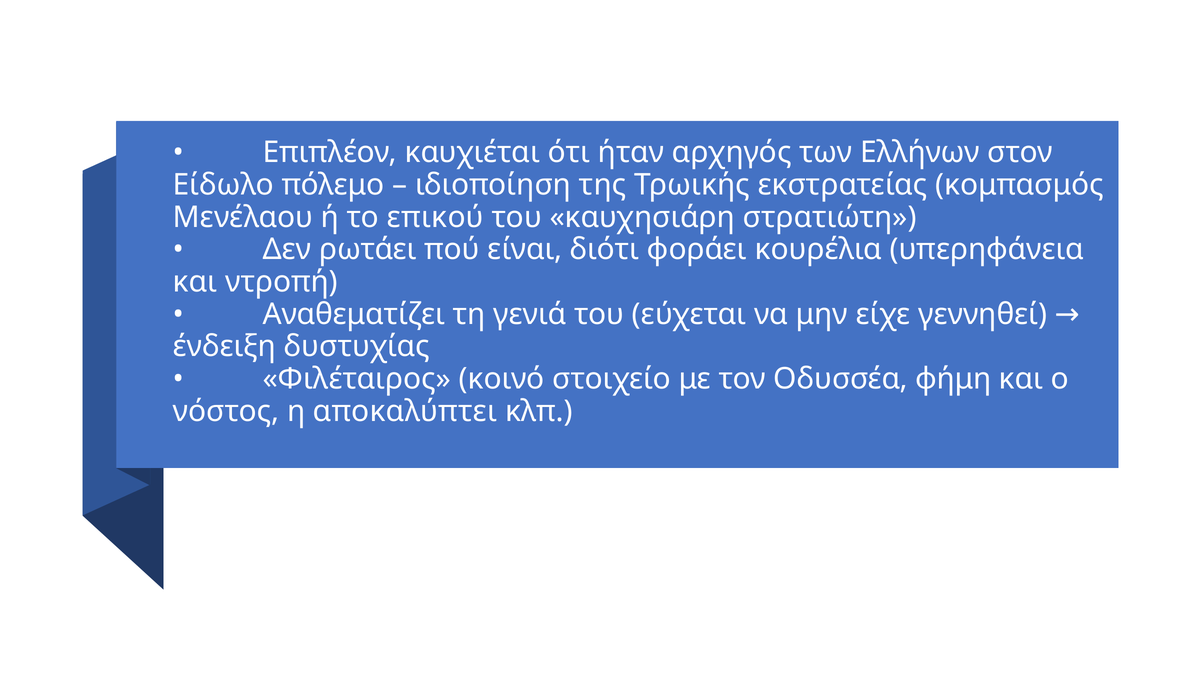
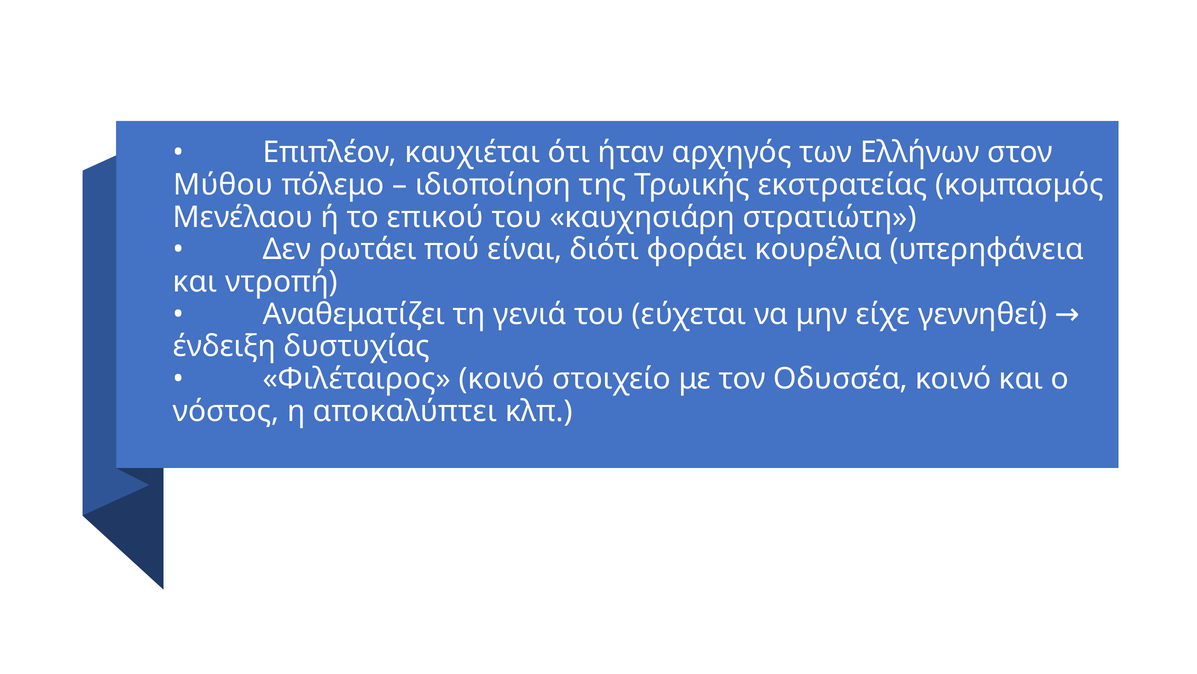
Είδωλο: Είδωλο -> Μύθου (223, 185)
Οδυσσέα φήμη: φήμη -> κοινό (953, 378)
